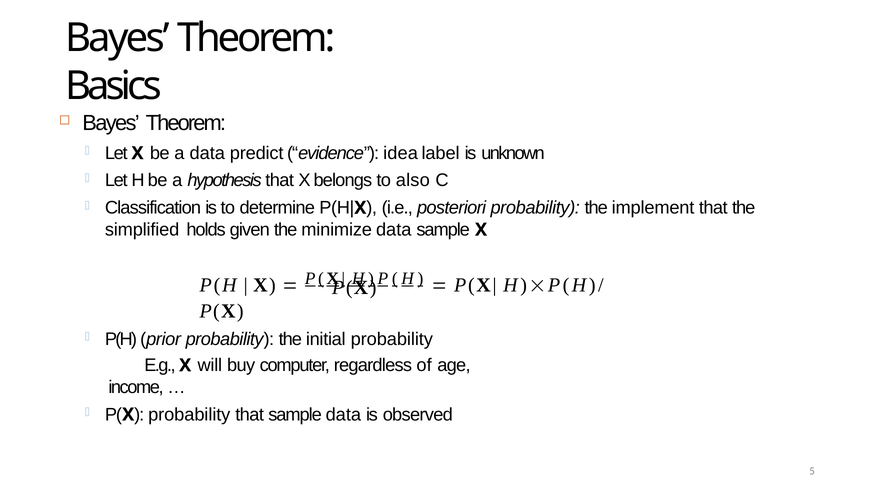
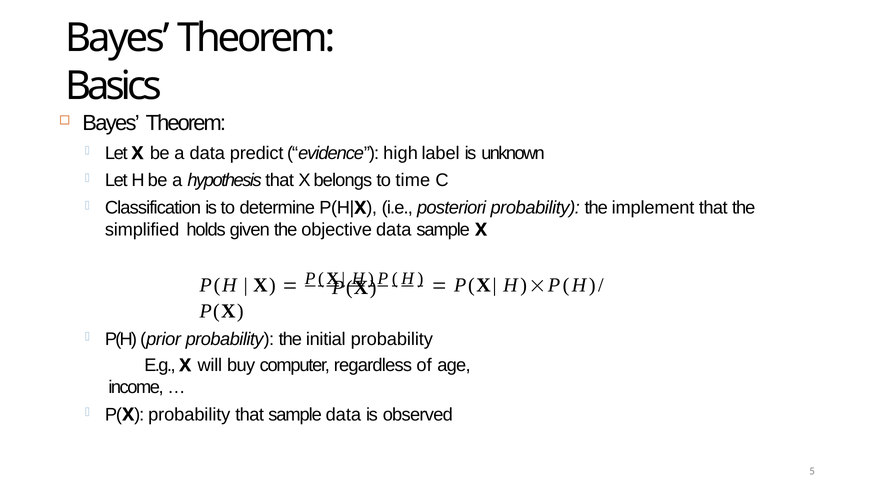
idea: idea -> high (401, 153)
also: also -> time (413, 181)
minimize: minimize -> objective (337, 230)
